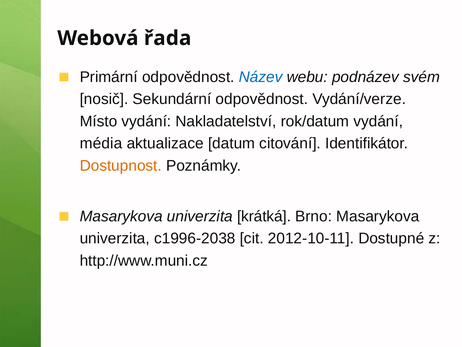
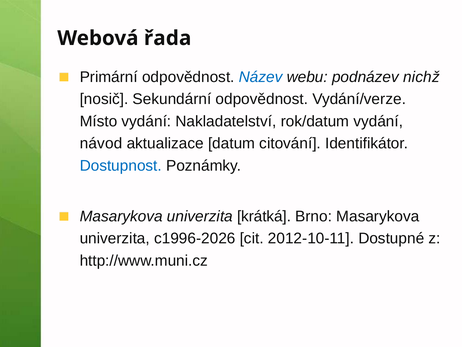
svém: svém -> nichž (421, 77)
média: média -> návod (101, 143)
Dostupnost colour: orange -> blue (121, 165)
c1996-2038: c1996-2038 -> c1996-2026 (195, 238)
